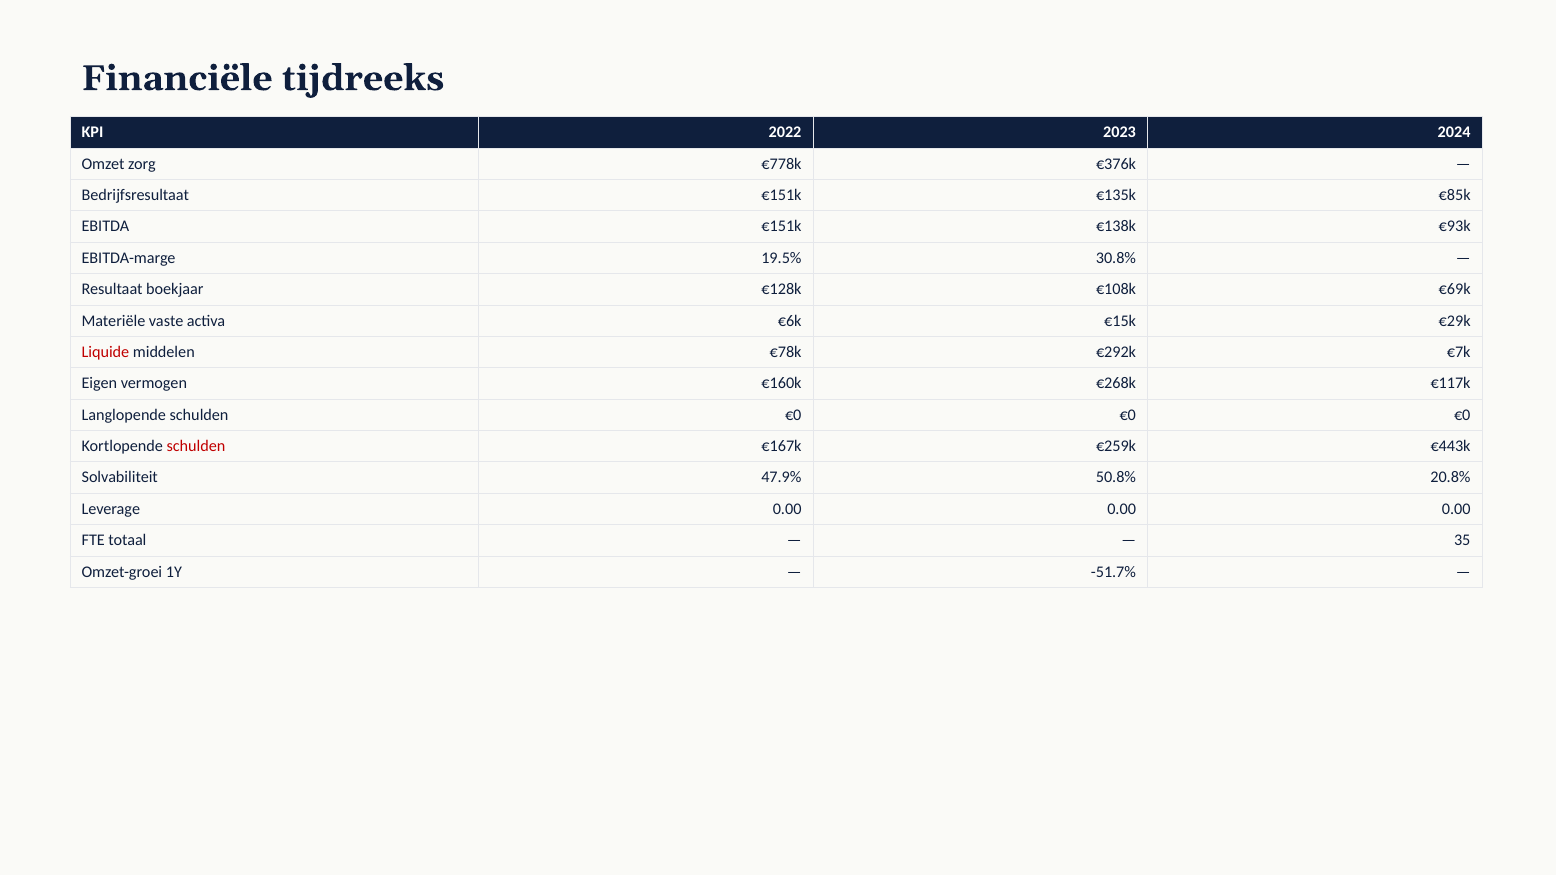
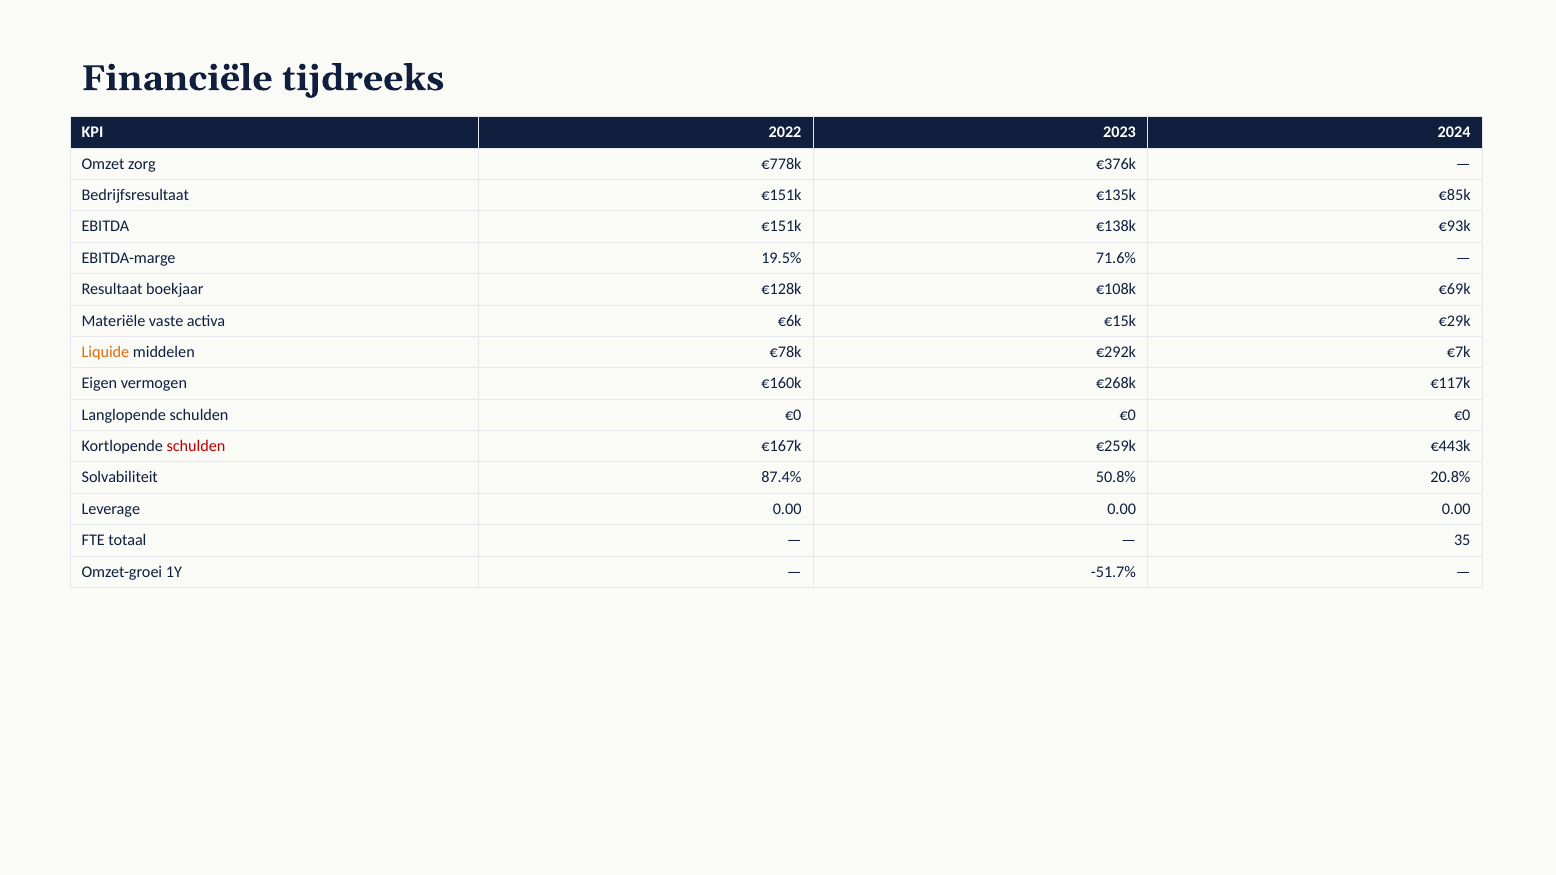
30.8%: 30.8% -> 71.6% (1116, 258)
Liquide colour: red -> orange (105, 352)
47.9%: 47.9% -> 87.4% (781, 478)
